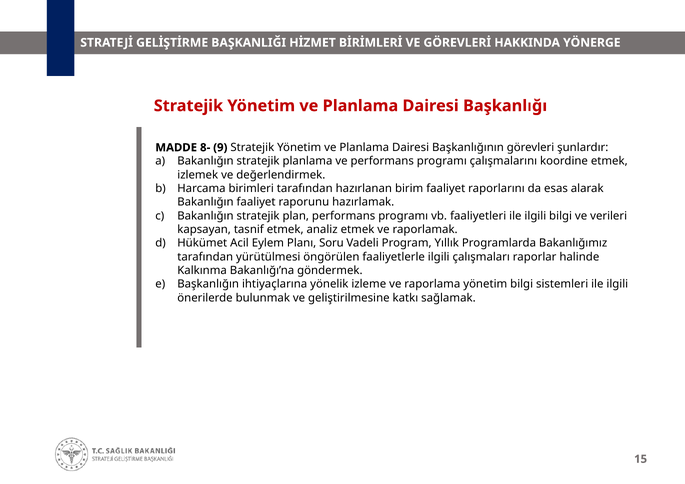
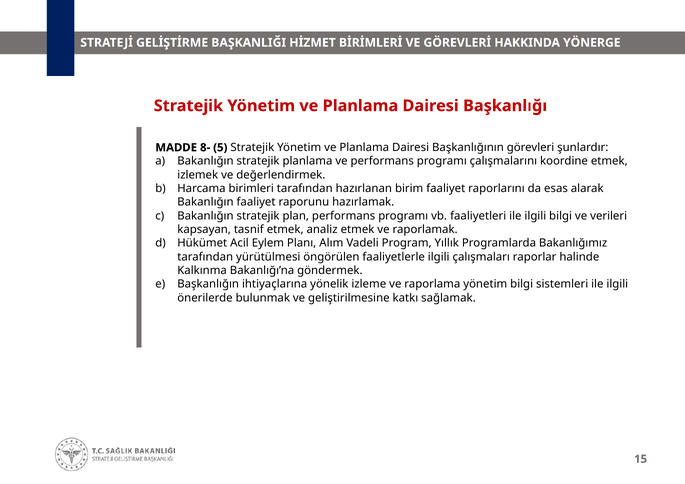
9: 9 -> 5 (220, 148)
Soru: Soru -> Alım (331, 243)
